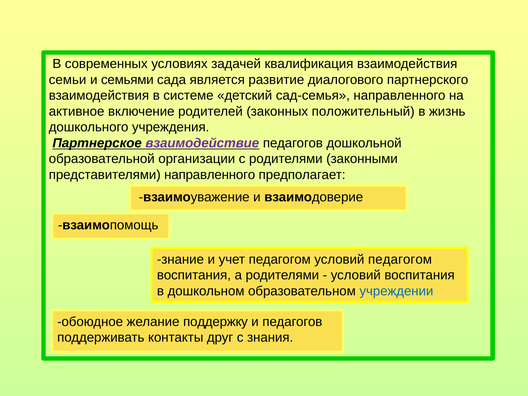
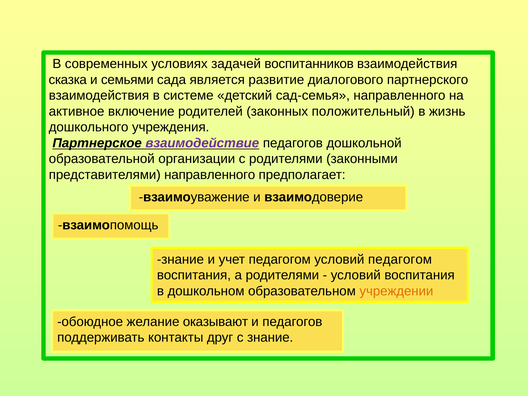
квалификация: квалификация -> воспитанников (309, 64)
семьи: семьи -> сказка (68, 80)
учреждении colour: blue -> orange (396, 291)
поддержку: поддержку -> оказывают (215, 322)
с знания: знания -> знание (270, 338)
